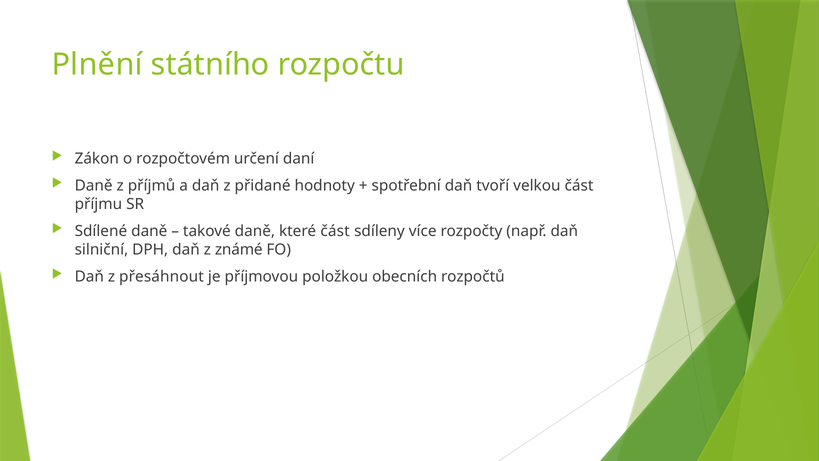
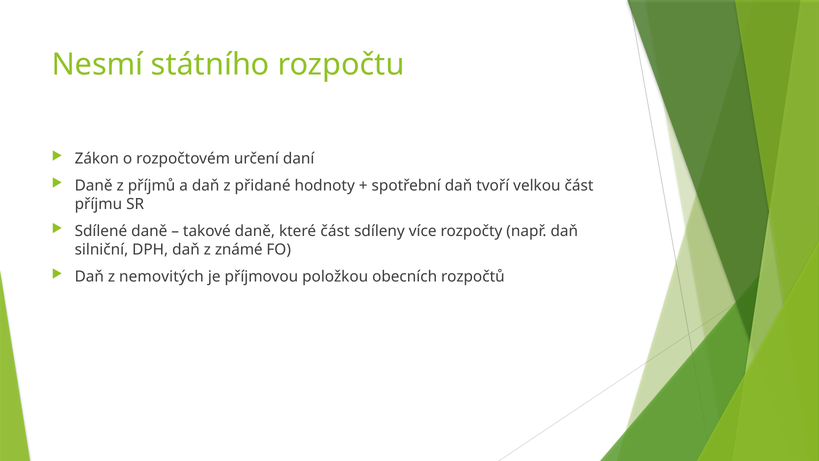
Plnění: Plnění -> Nesmí (97, 65)
přesáhnout: přesáhnout -> nemovitých (161, 276)
